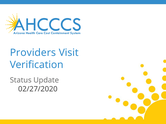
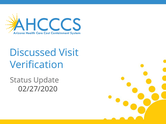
Providers: Providers -> Discussed (33, 53)
